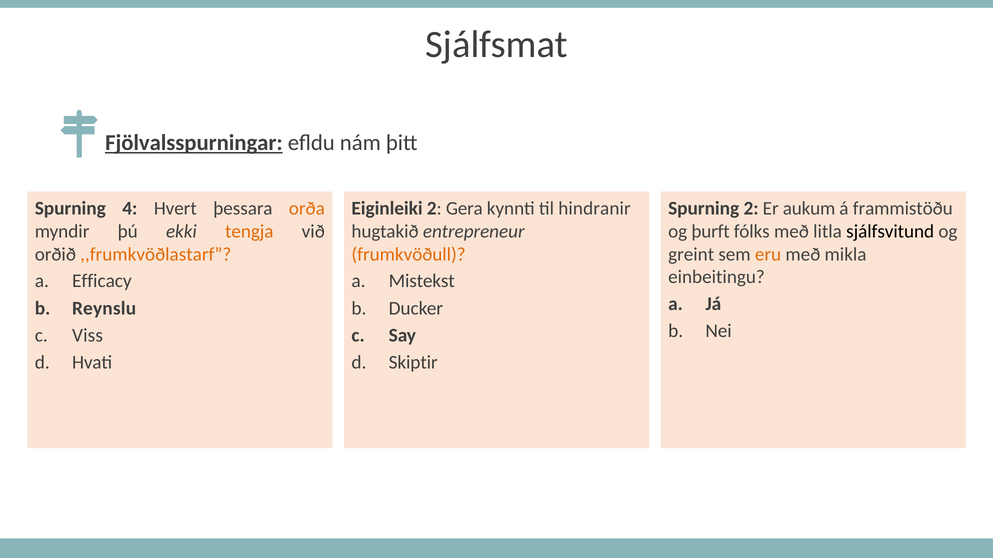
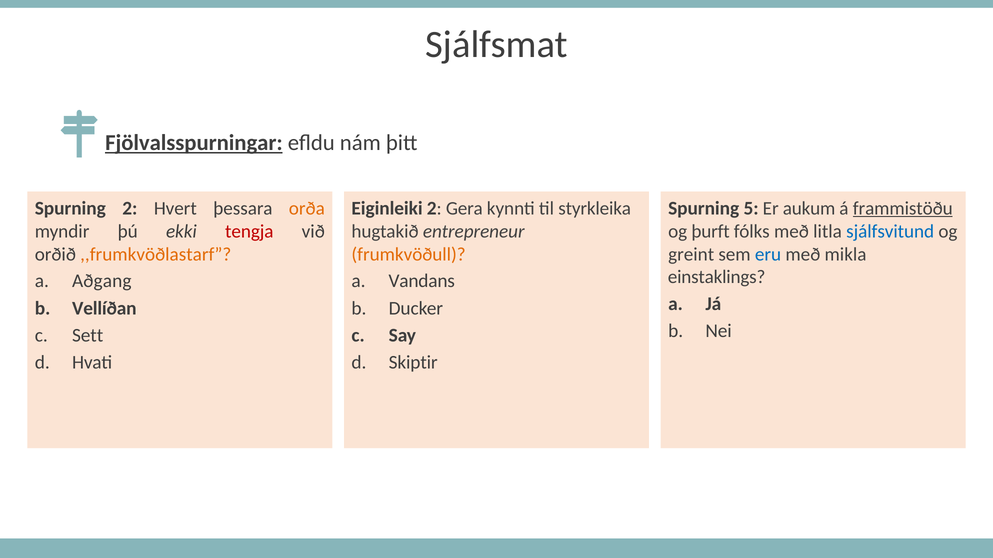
Spurning 4: 4 -> 2 (130, 208)
hindranir: hindranir -> styrkleika (595, 208)
Spurning 2: 2 -> 5 (751, 208)
frammistöðu underline: none -> present (903, 208)
tengja colour: orange -> red (249, 231)
sjálfsvitund colour: black -> blue (890, 231)
eru colour: orange -> blue (768, 254)
einbeitingu: einbeitingu -> einstaklings (717, 277)
Efficacy: Efficacy -> Aðgang (102, 281)
Mistekst: Mistekst -> Vandans (422, 281)
Reynslu: Reynslu -> Vellíðan (104, 308)
Viss: Viss -> Sett (88, 335)
